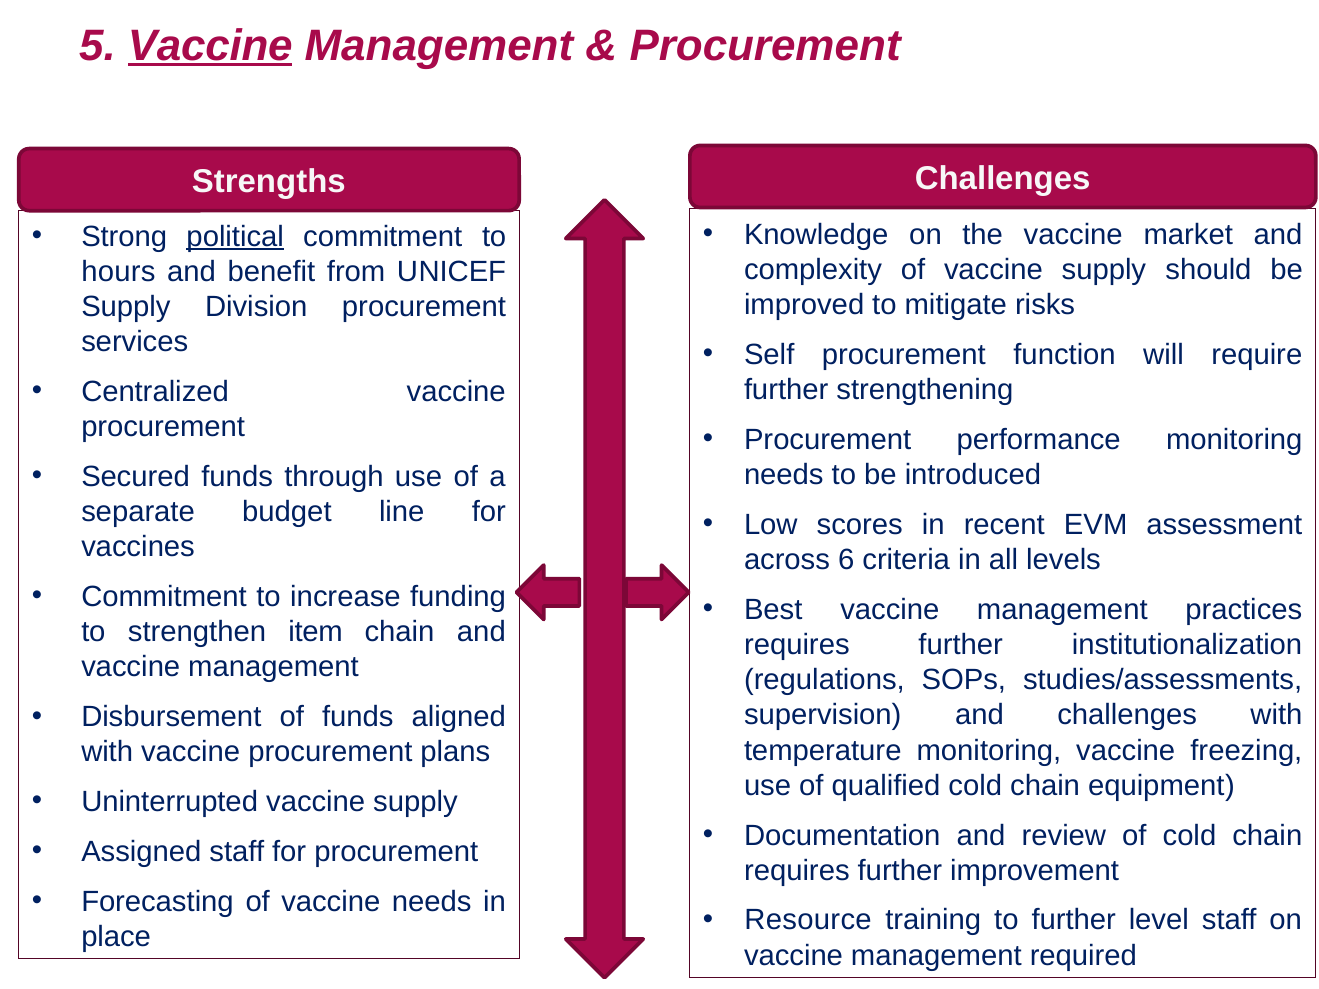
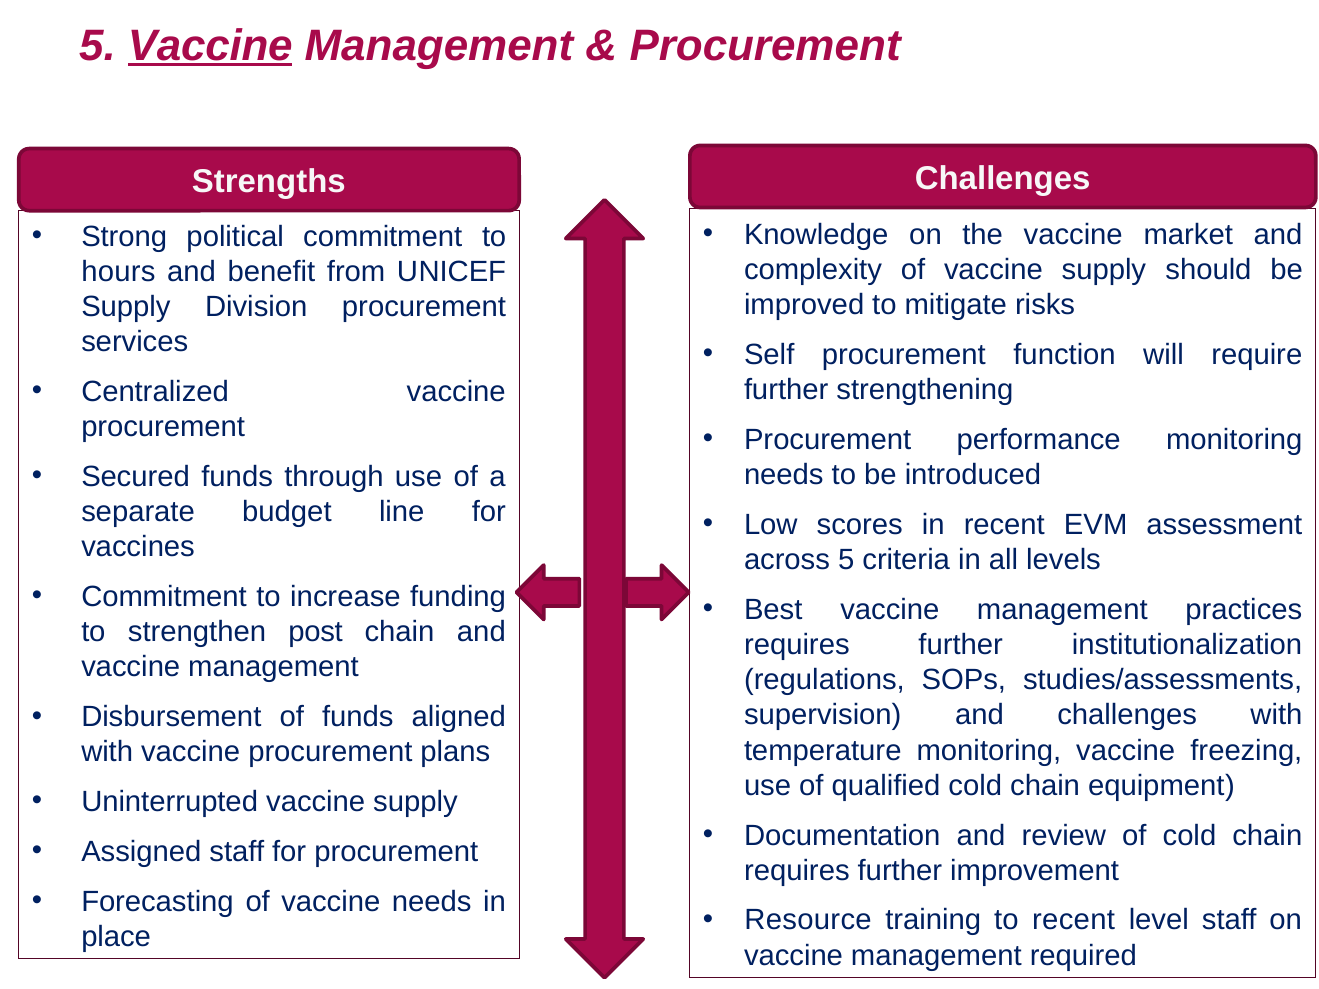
political underline: present -> none (235, 237)
across 6: 6 -> 5 (846, 560)
item: item -> post (316, 632)
to further: further -> recent (1074, 921)
